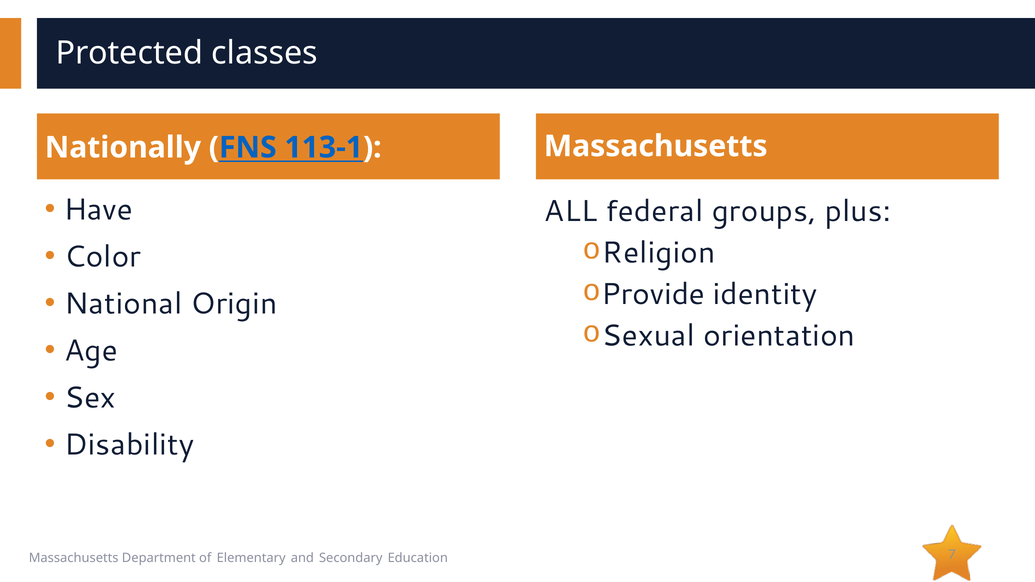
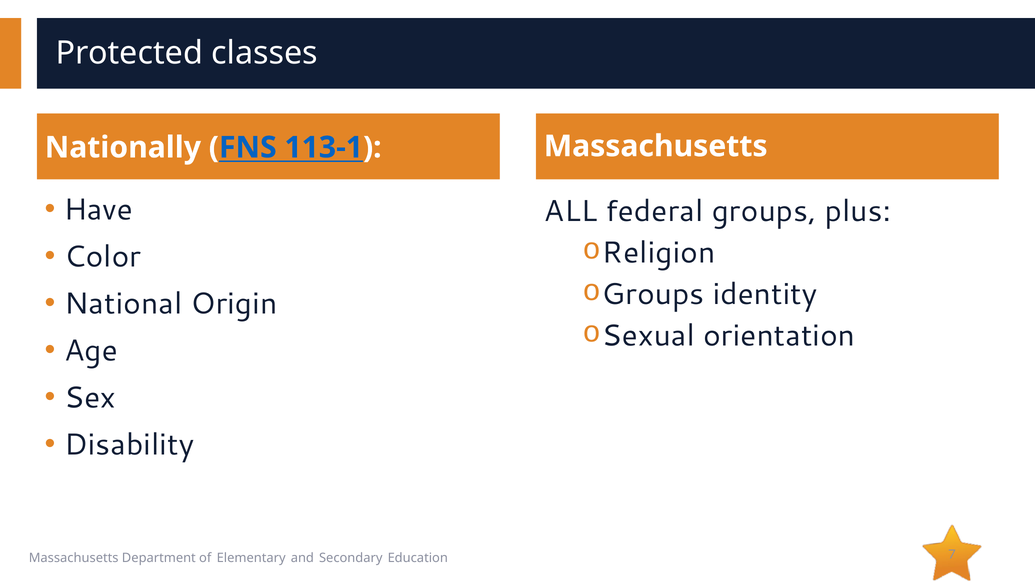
Provide: Provide -> Groups (653, 294)
